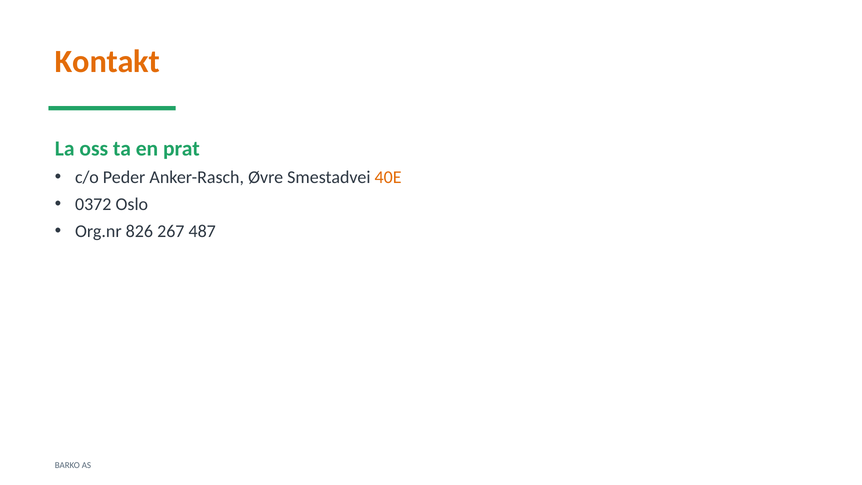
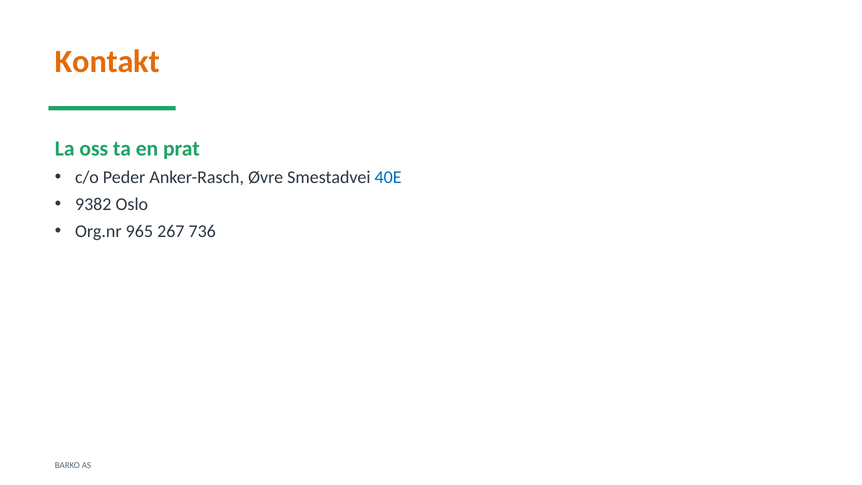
40E colour: orange -> blue (388, 177)
0372: 0372 -> 9382 (93, 204)
826: 826 -> 965 (139, 231)
487: 487 -> 736 (202, 231)
